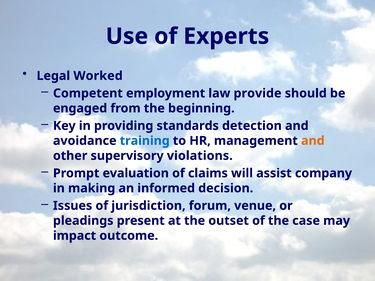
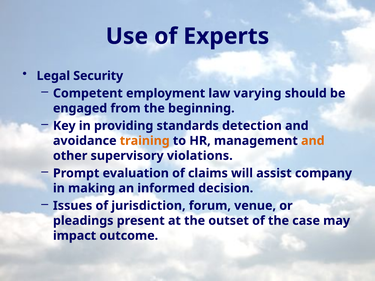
Worked: Worked -> Security (98, 76)
provide: provide -> varying (257, 93)
training colour: blue -> orange (145, 141)
